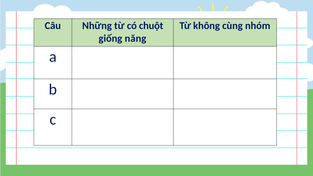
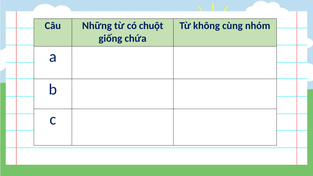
năng: năng -> chứa (136, 38)
